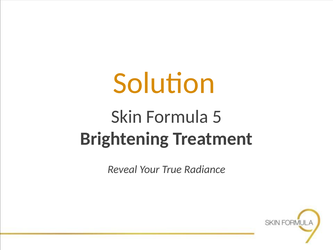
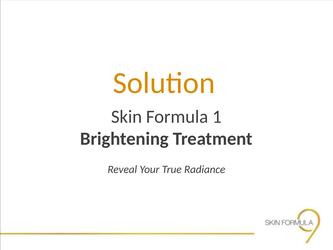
5: 5 -> 1 (217, 117)
